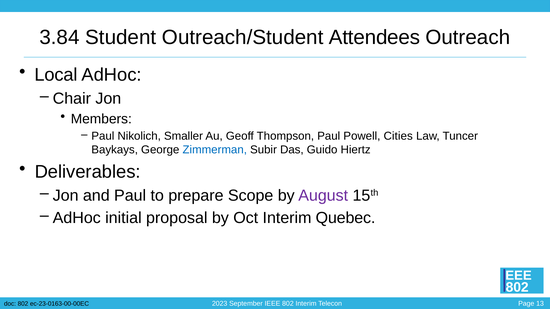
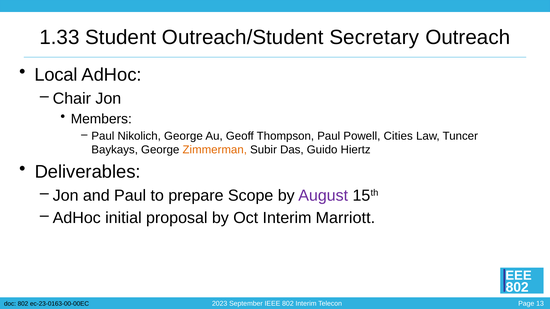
3.84: 3.84 -> 1.33 (59, 38)
Attendees: Attendees -> Secretary (374, 38)
Nikolich Smaller: Smaller -> George (183, 136)
Zimmerman colour: blue -> orange (215, 150)
Quebec: Quebec -> Marriott (345, 218)
